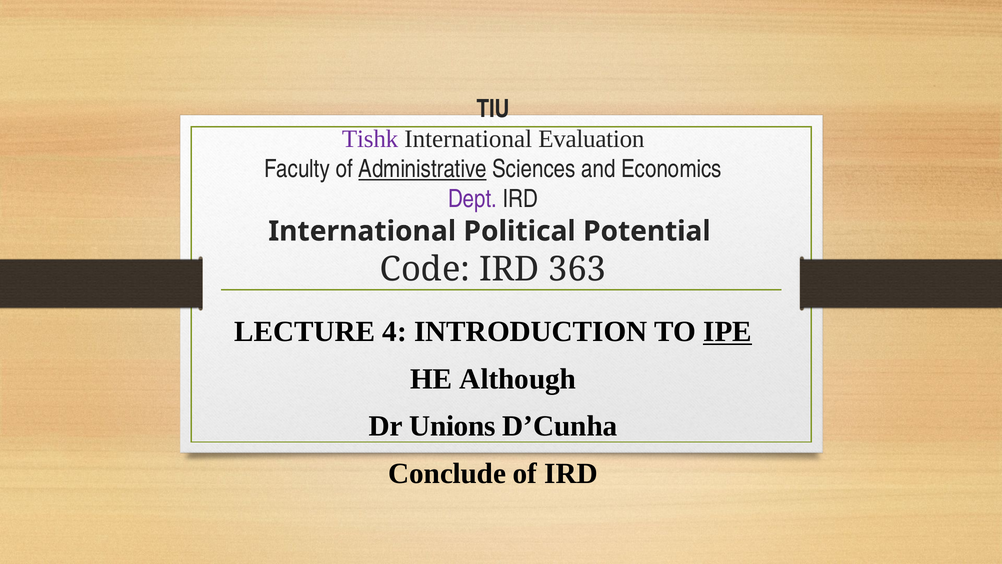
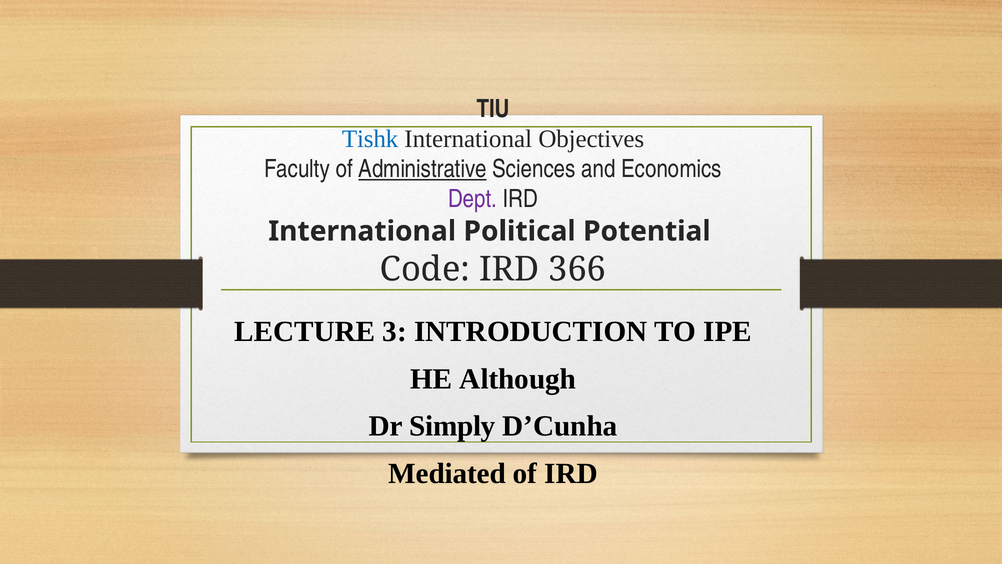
Tishk colour: purple -> blue (370, 139)
Evaluation: Evaluation -> Objectives (591, 139)
363: 363 -> 366 (577, 269)
4: 4 -> 3 (395, 331)
IPE underline: present -> none (727, 331)
Unions: Unions -> Simply (452, 426)
Conclude: Conclude -> Mediated (447, 473)
